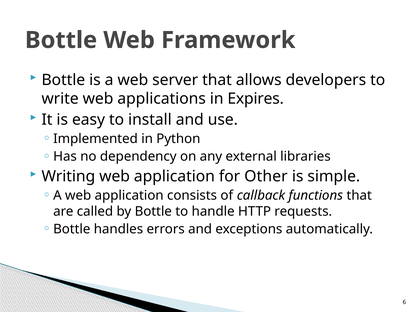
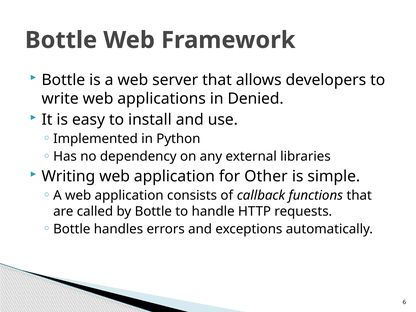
Expires: Expires -> Denied (256, 99)
